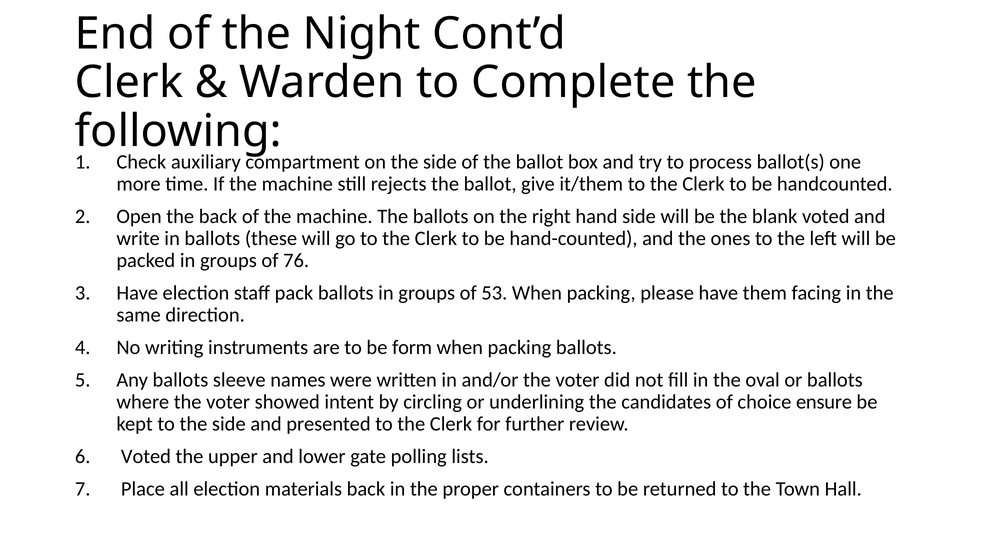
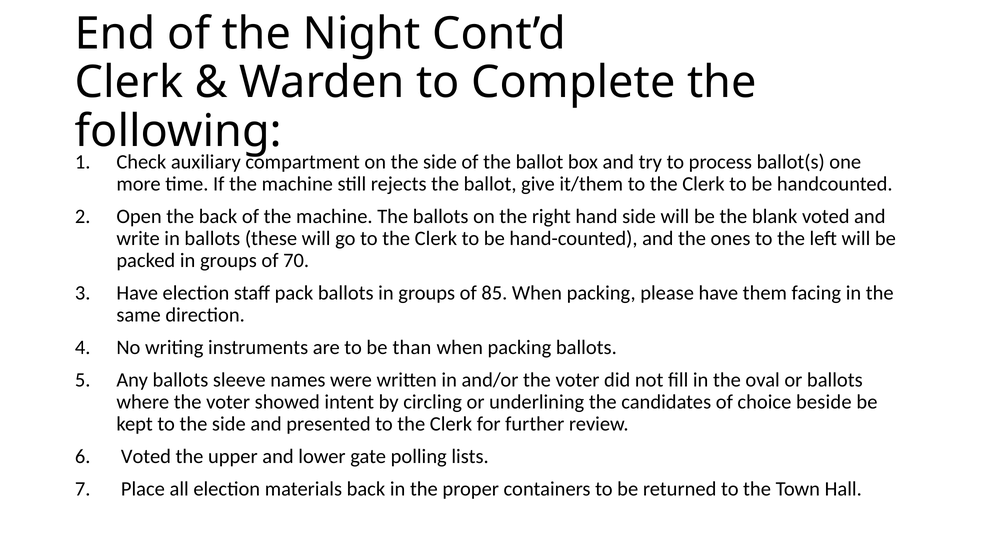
76: 76 -> 70 (296, 261)
53: 53 -> 85 (494, 293)
form: form -> than (412, 347)
ensure: ensure -> beside (824, 402)
